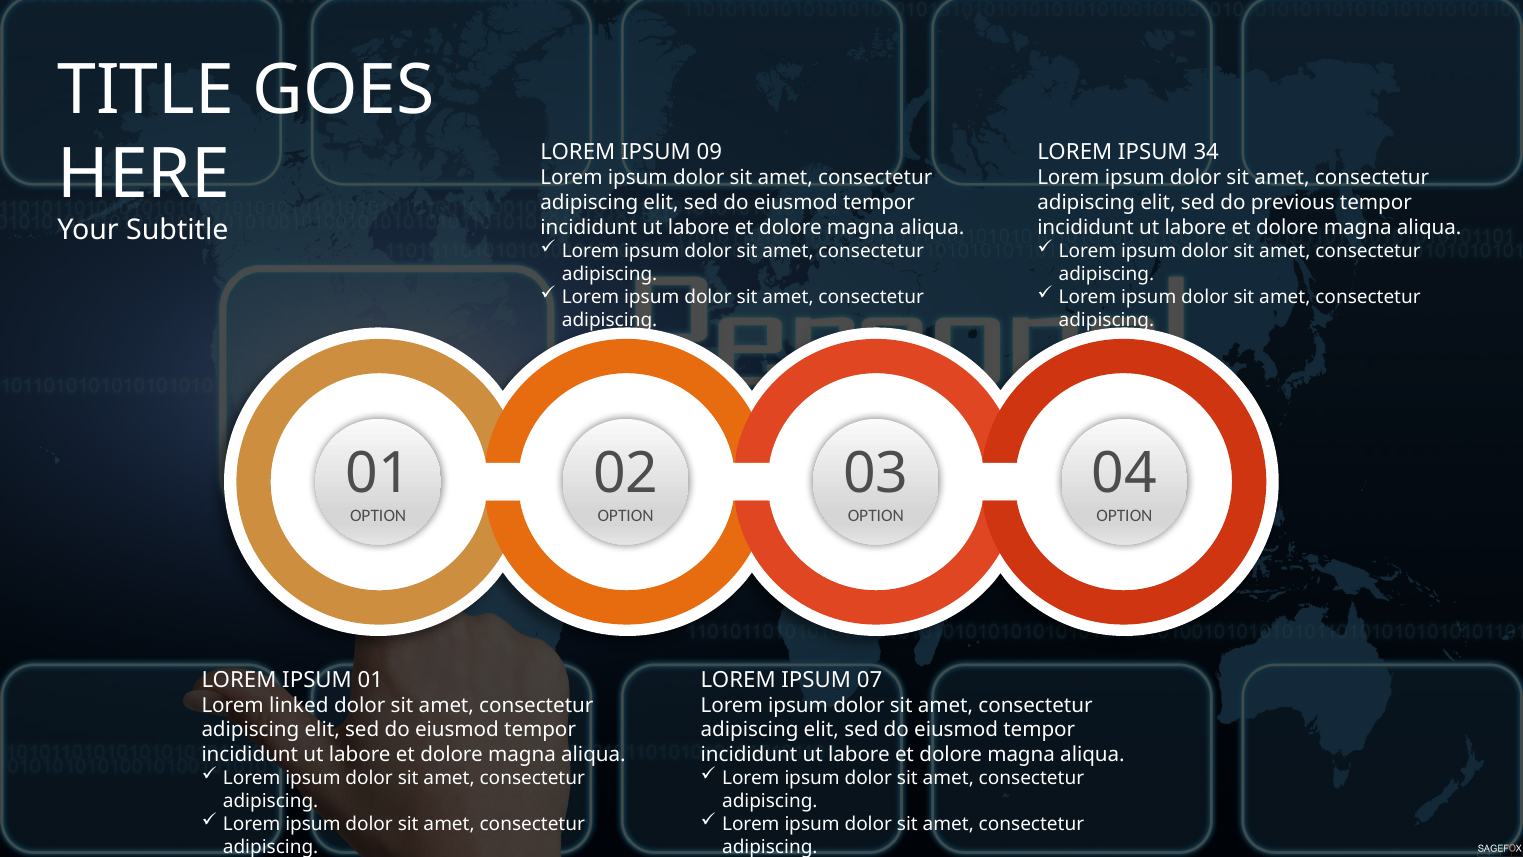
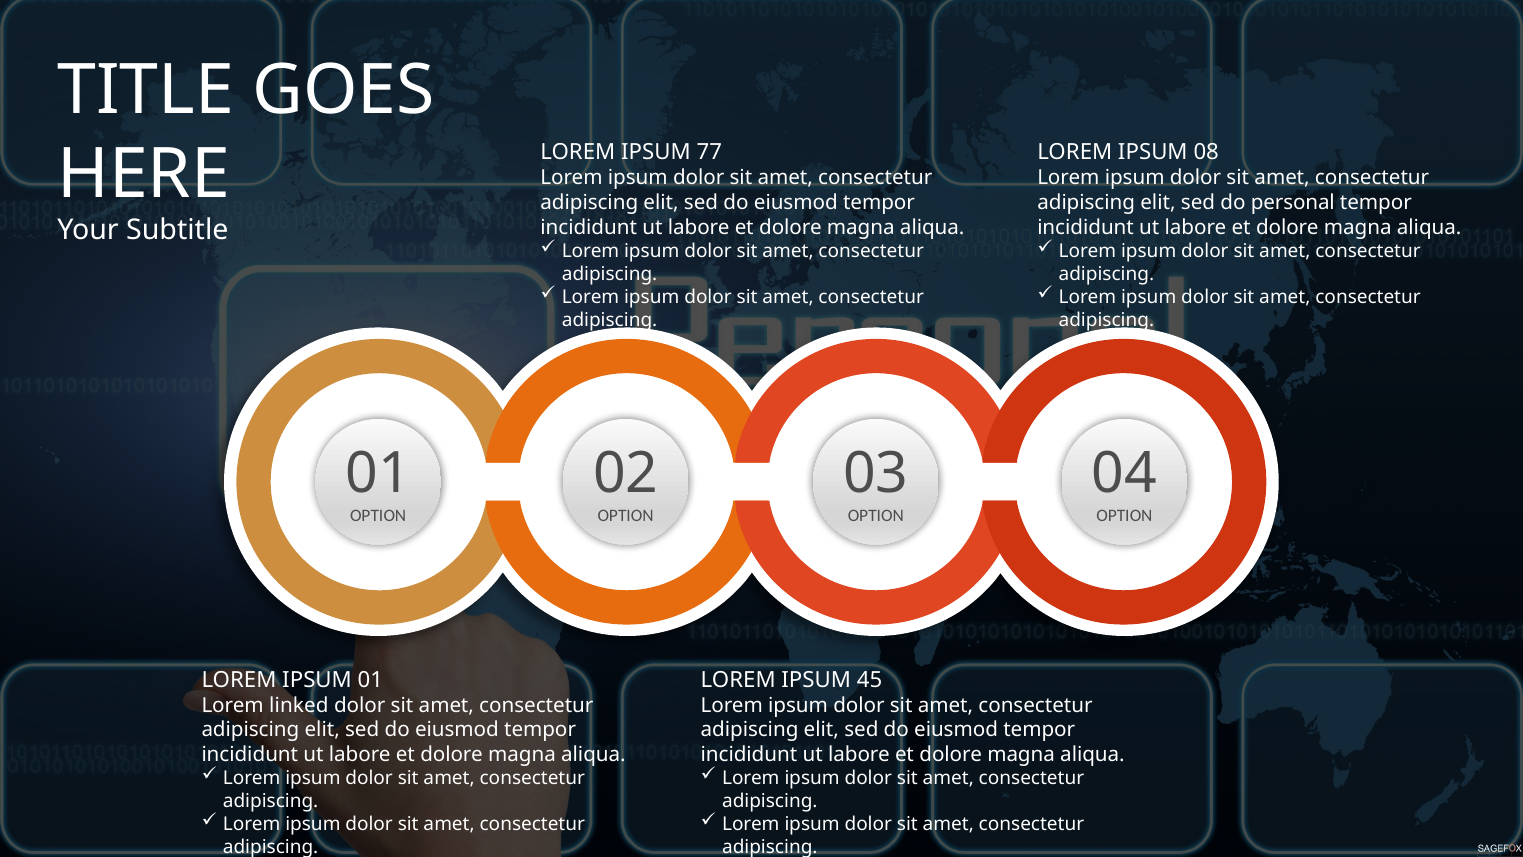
09: 09 -> 77 (709, 152)
34: 34 -> 08 (1206, 152)
previous: previous -> personal (1293, 203)
07: 07 -> 45 (870, 679)
